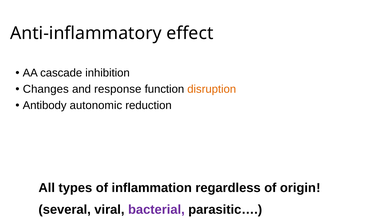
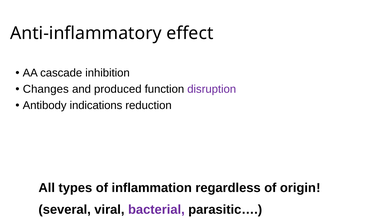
response: response -> produced (118, 89)
disruption colour: orange -> purple (212, 89)
autonomic: autonomic -> indications (96, 105)
